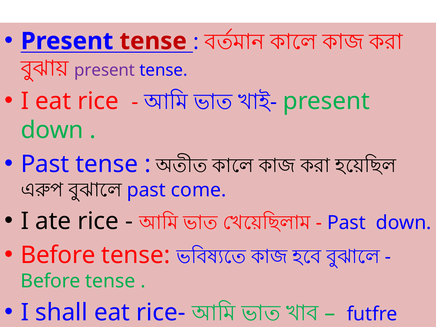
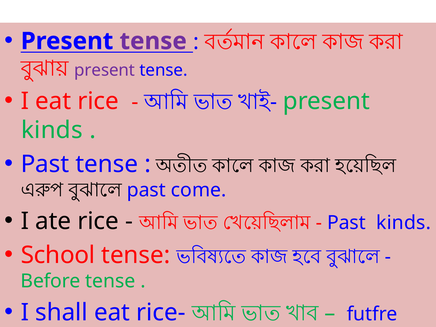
tense colour: red -> purple (153, 41)
down: down -> kinds (52, 130)
Past down: down -> kinds (404, 223)
Before: Before -> School (58, 255)
